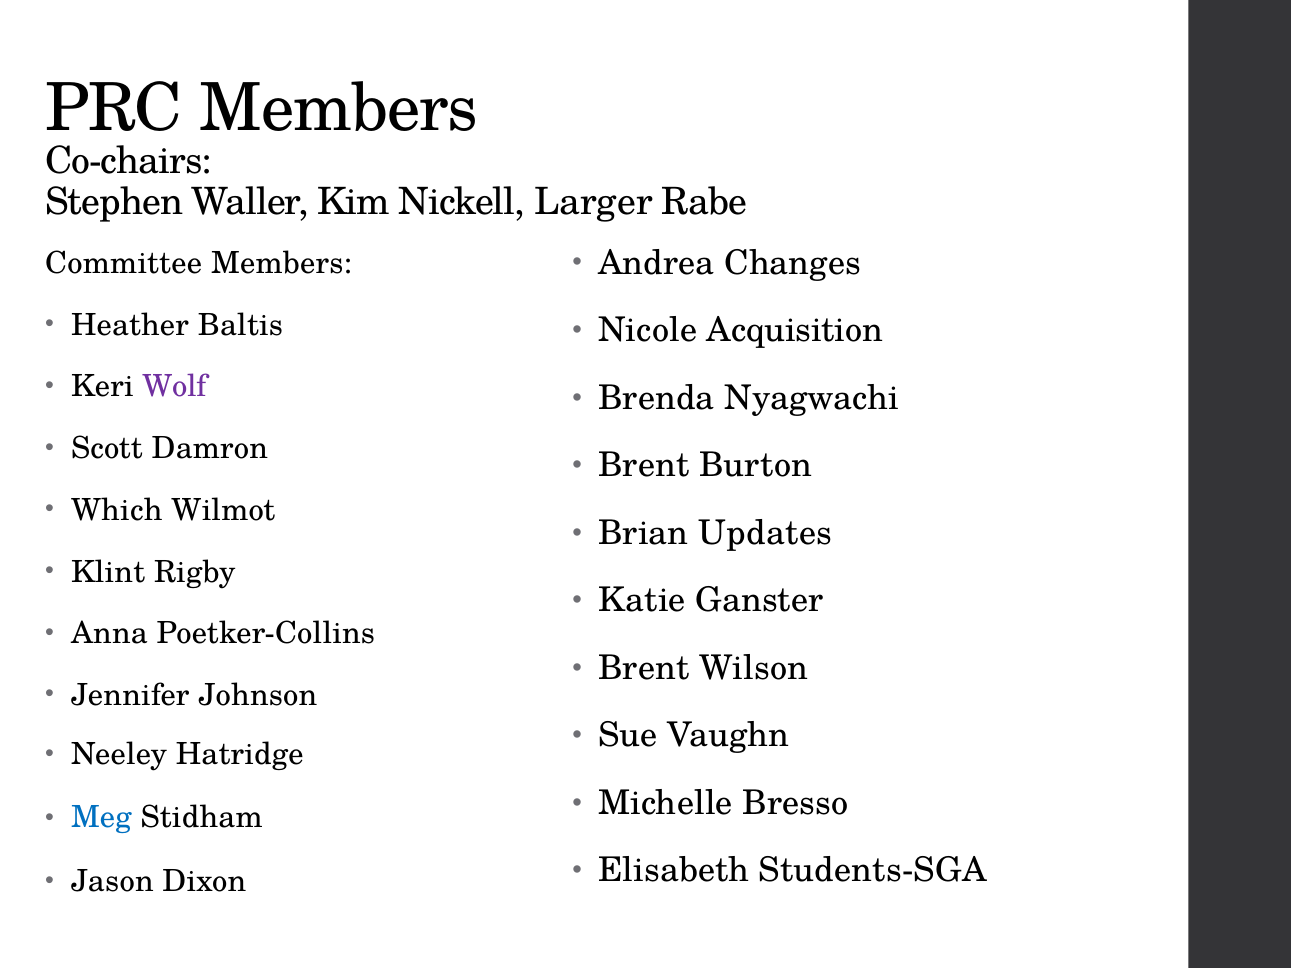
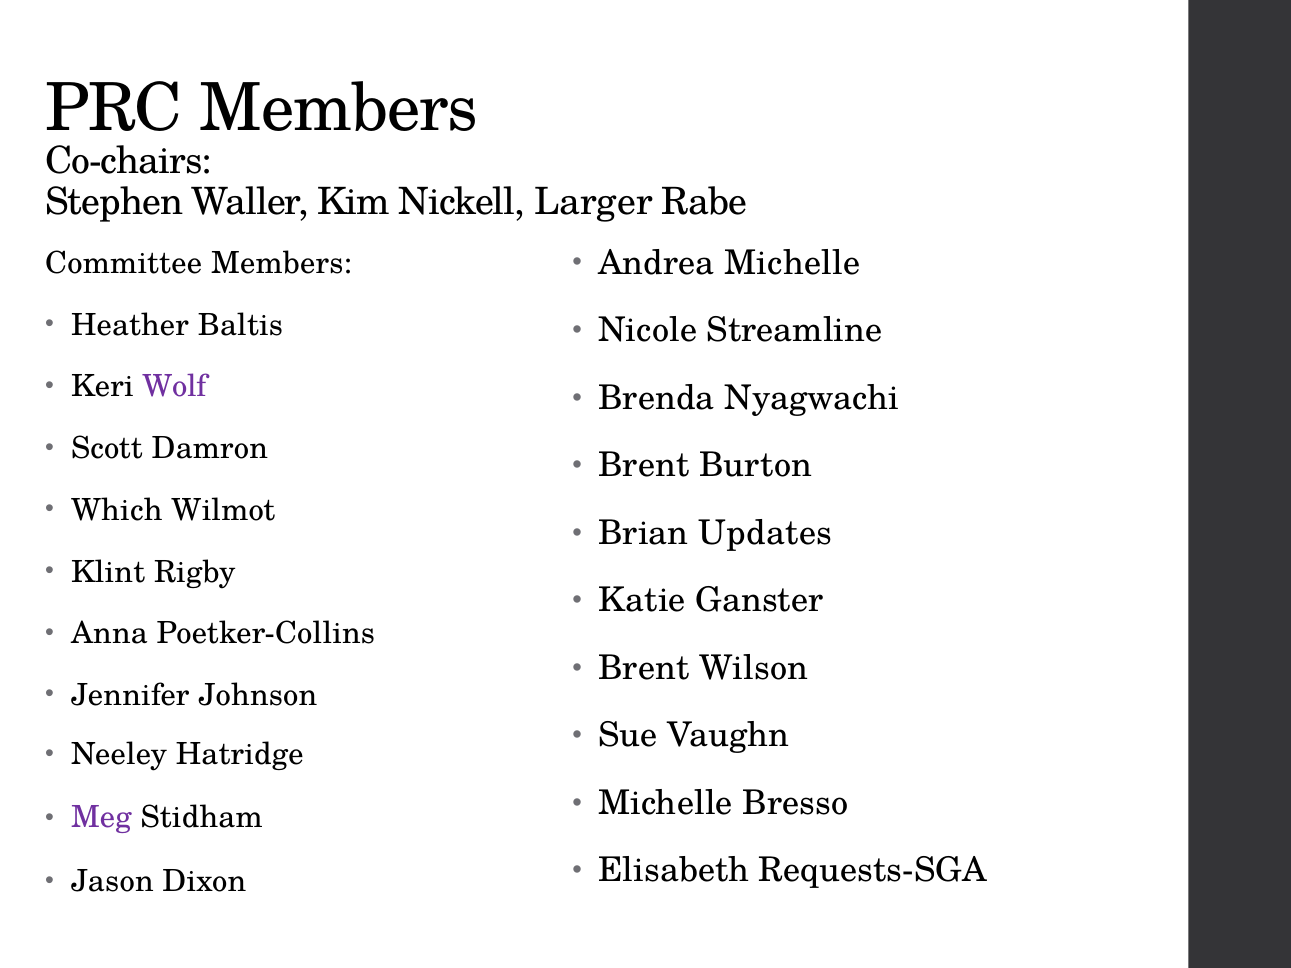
Andrea Changes: Changes -> Michelle (793, 263)
Acquisition: Acquisition -> Streamline (795, 331)
Meg colour: blue -> purple (101, 818)
Students-SGA: Students-SGA -> Requests-SGA (873, 871)
